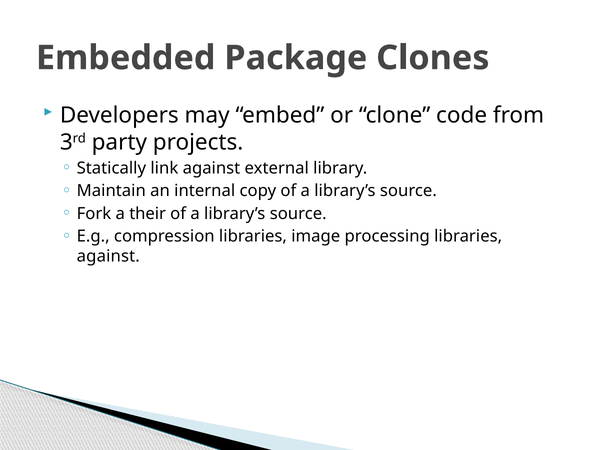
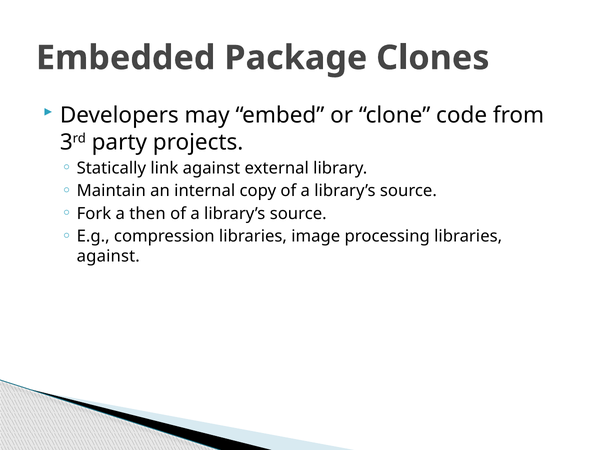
their: their -> then (148, 214)
